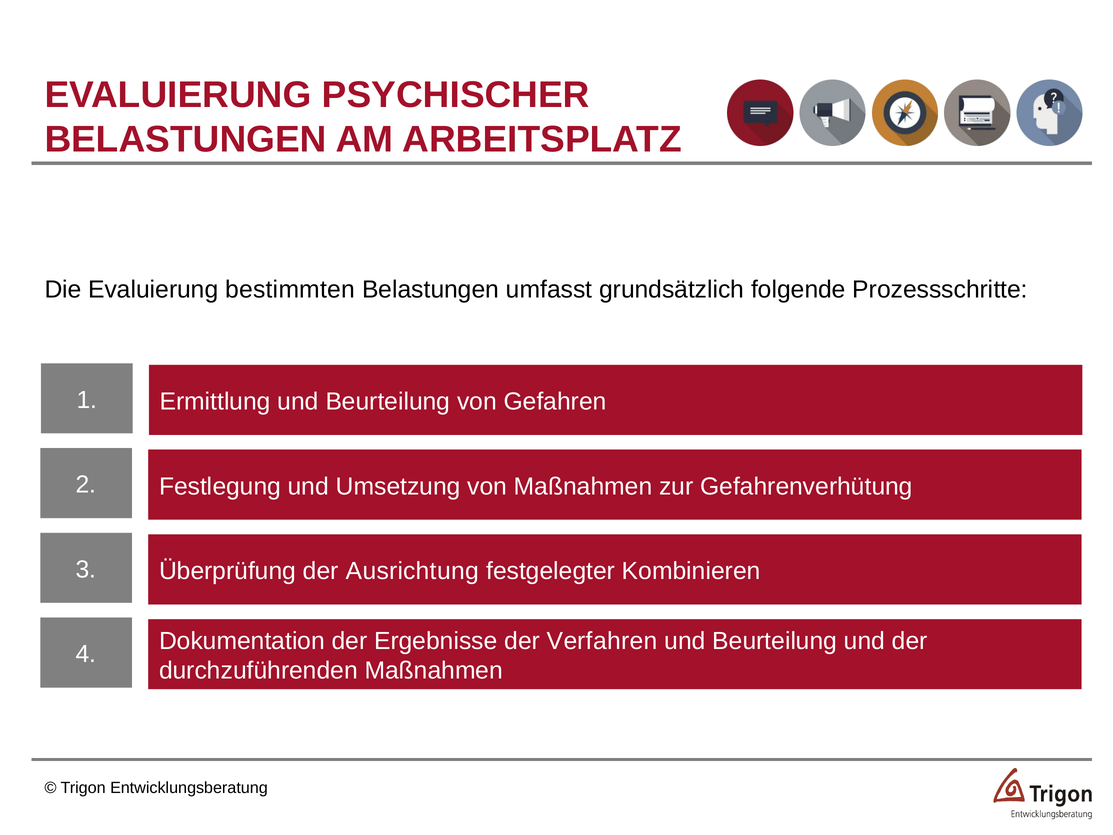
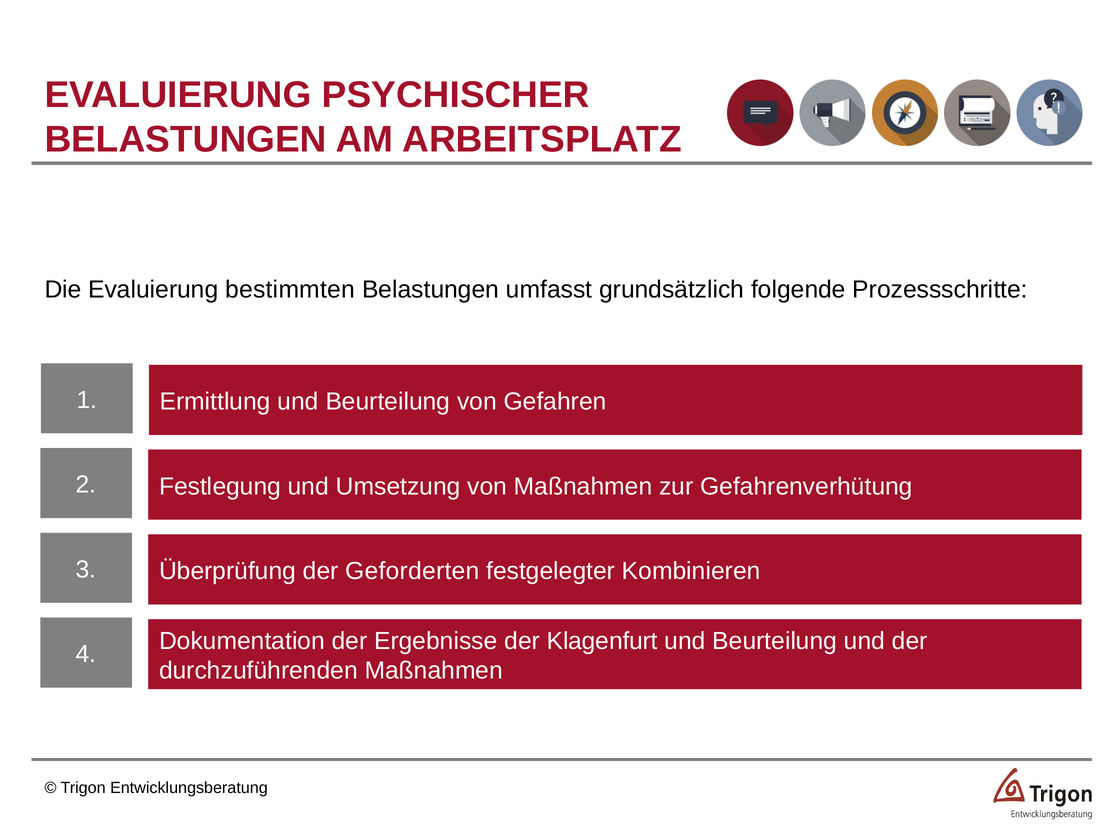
Ausrichtung: Ausrichtung -> Geforderten (412, 571)
Verfahren: Verfahren -> Klagenfurt (602, 641)
